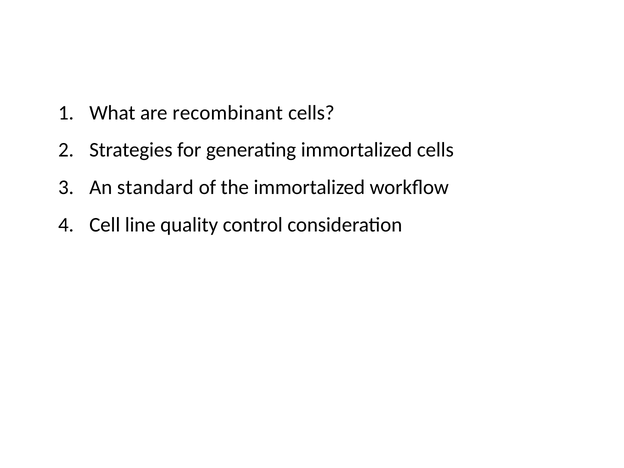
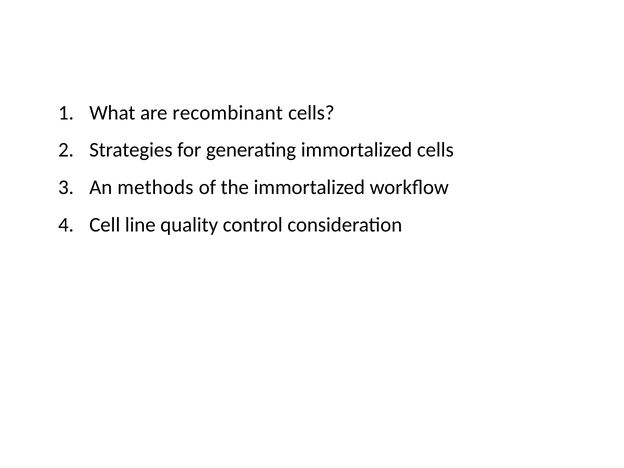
standard: standard -> methods (155, 188)
